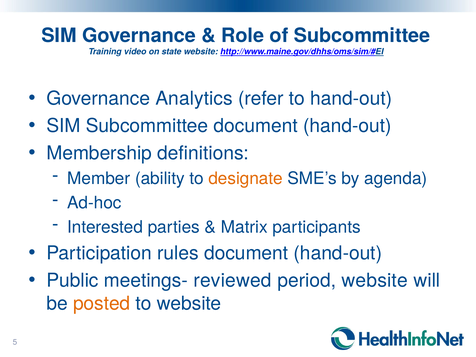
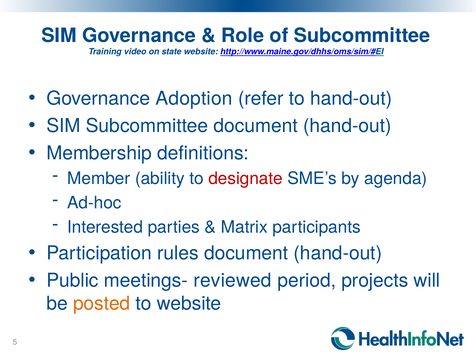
Analytics: Analytics -> Adoption (194, 99)
designate colour: orange -> red (246, 178)
period website: website -> projects (375, 280)
